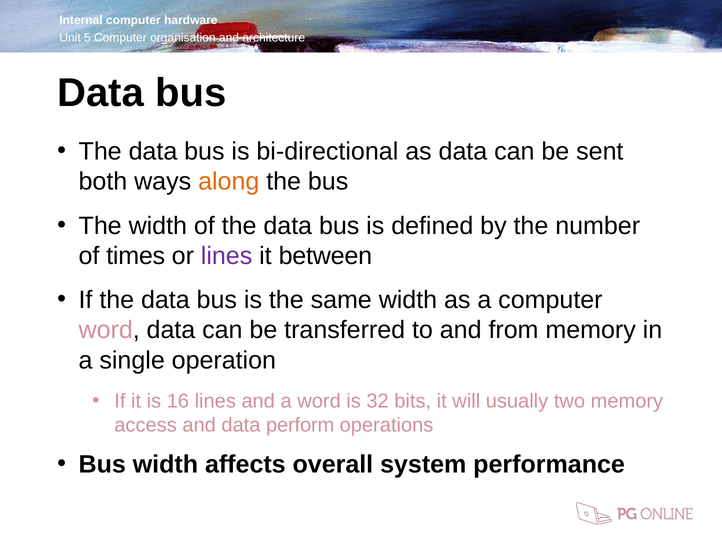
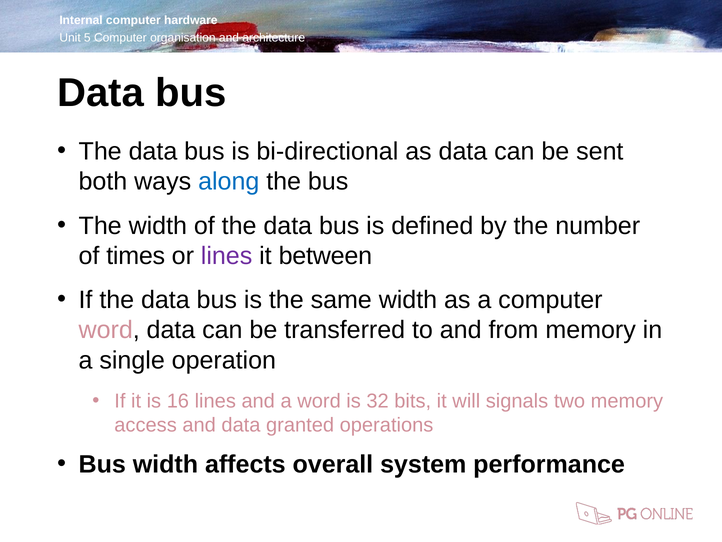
along colour: orange -> blue (229, 181)
usually: usually -> signals (517, 401)
perform: perform -> granted (300, 425)
